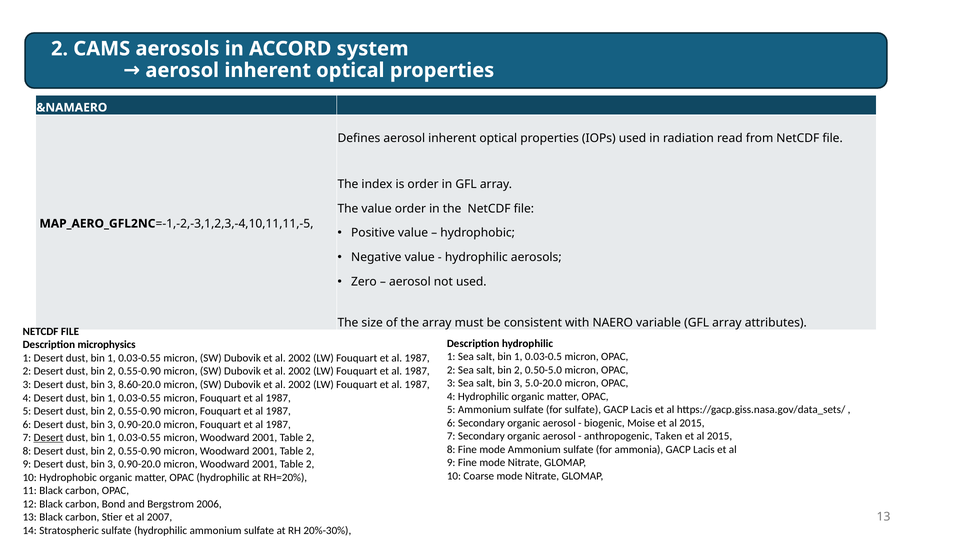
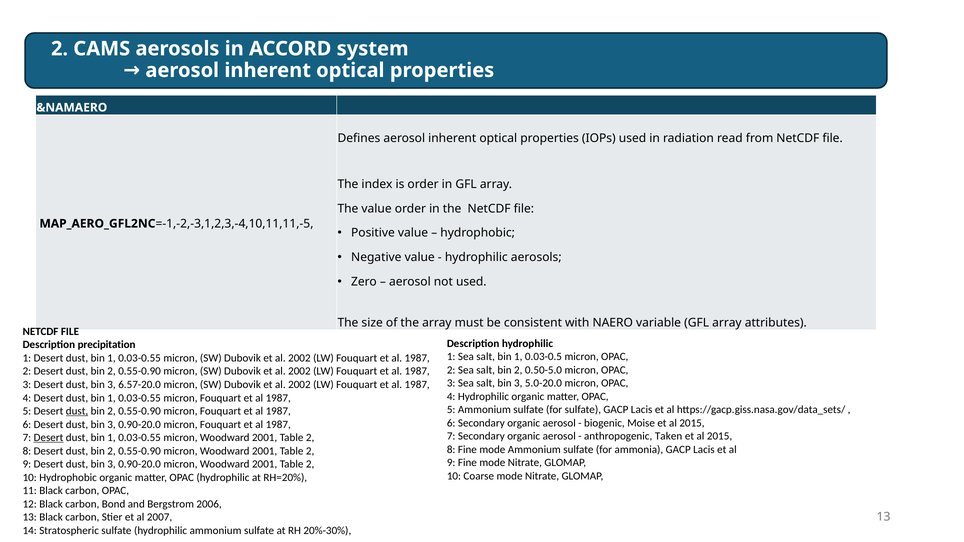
microphysics: microphysics -> precipitation (107, 345)
8.60-20.0: 8.60-20.0 -> 6.57-20.0 (140, 385)
dust underline: none -> present (77, 411)
